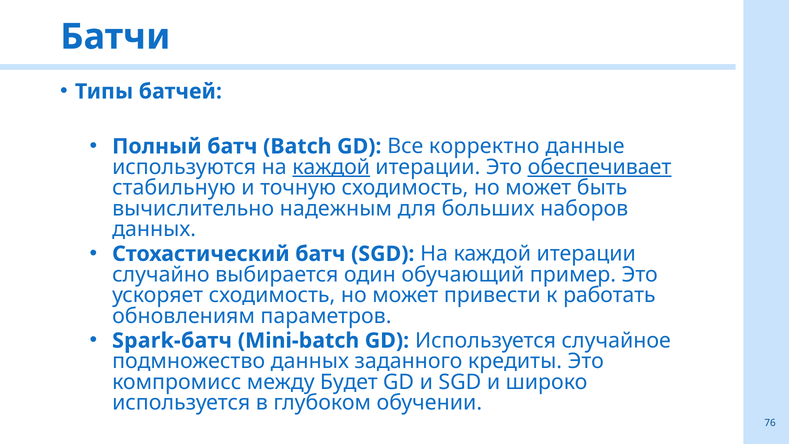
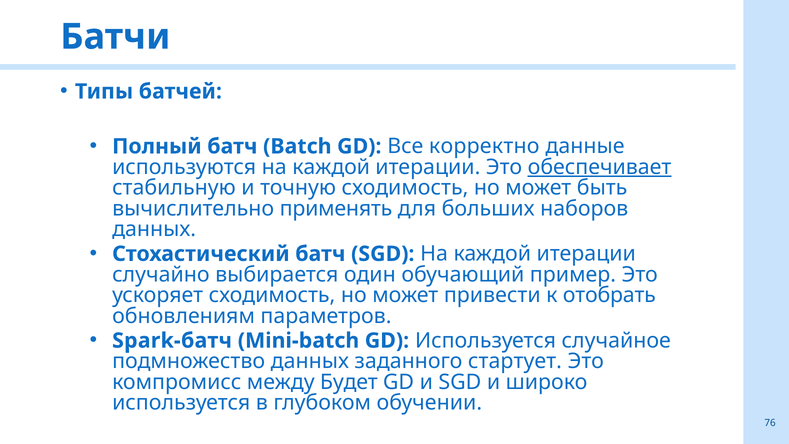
каждой underline: present -> none (331, 167)
надежным: надежным -> применять (336, 209)
работать: работать -> отобрать (609, 295)
кредиты: кредиты -> стартует (515, 361)
